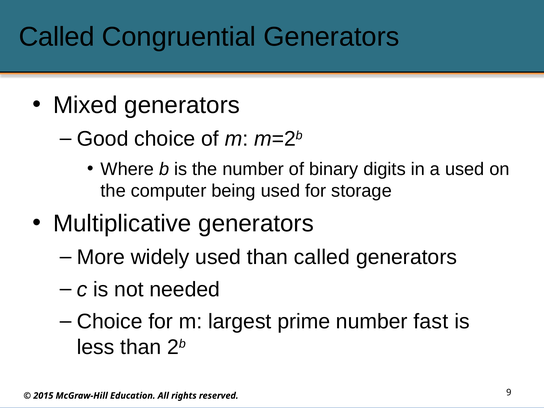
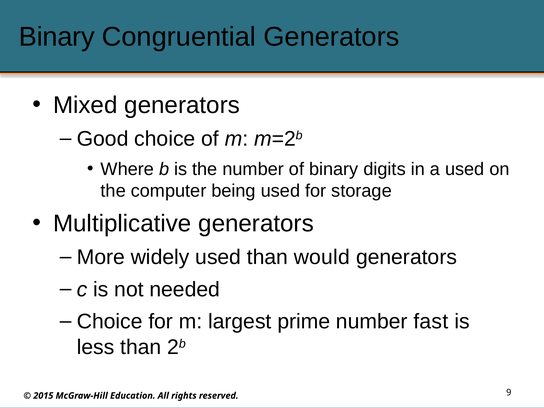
Called: Called -> Binary (57, 37)
than called: called -> would (322, 257)
